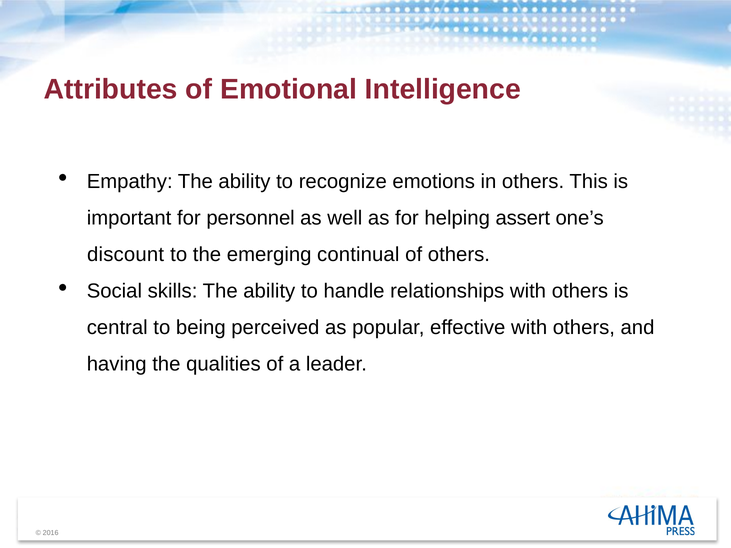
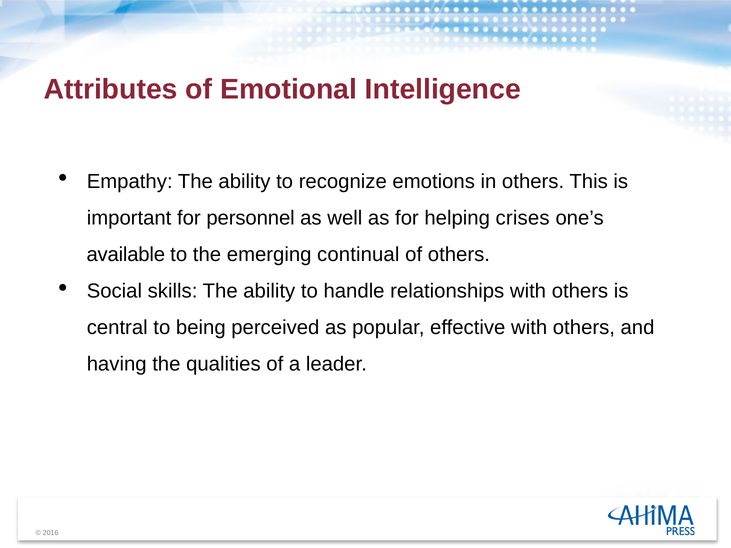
assert: assert -> crises (523, 218)
discount: discount -> available (126, 255)
